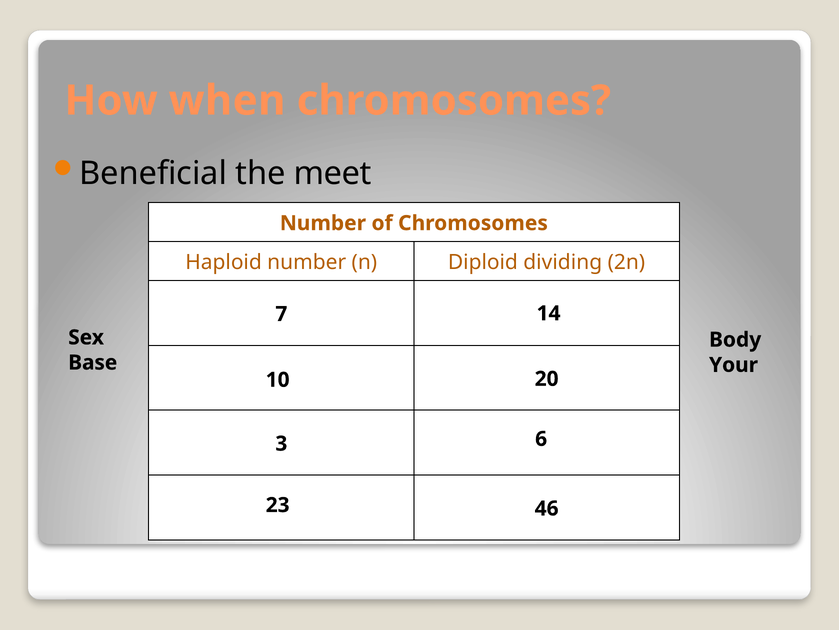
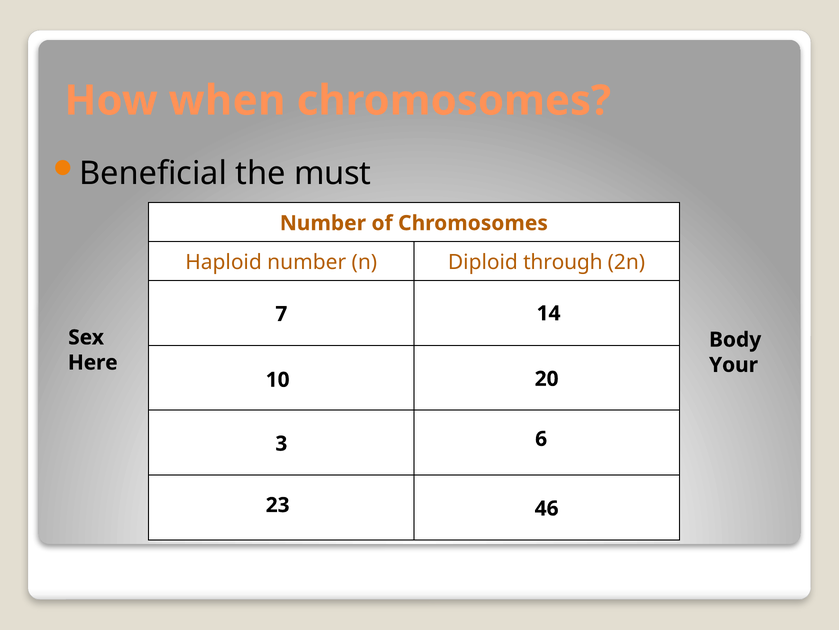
meet: meet -> must (333, 173)
dividing: dividing -> through (563, 262)
Base: Base -> Here (93, 362)
